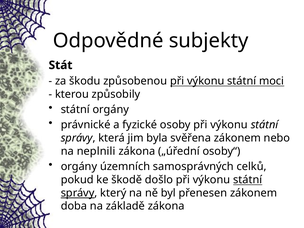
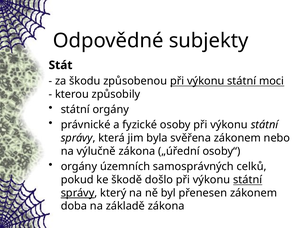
neplnili: neplnili -> výlučně (96, 151)
